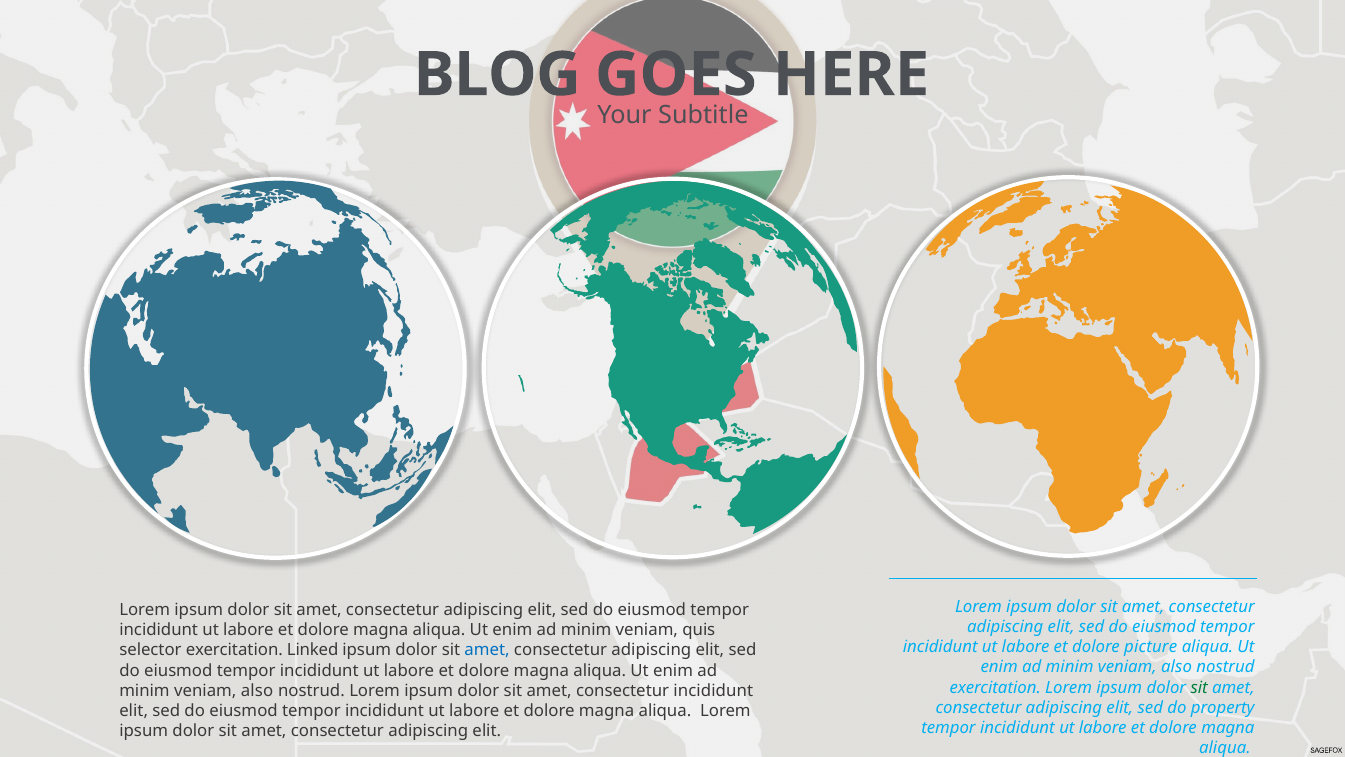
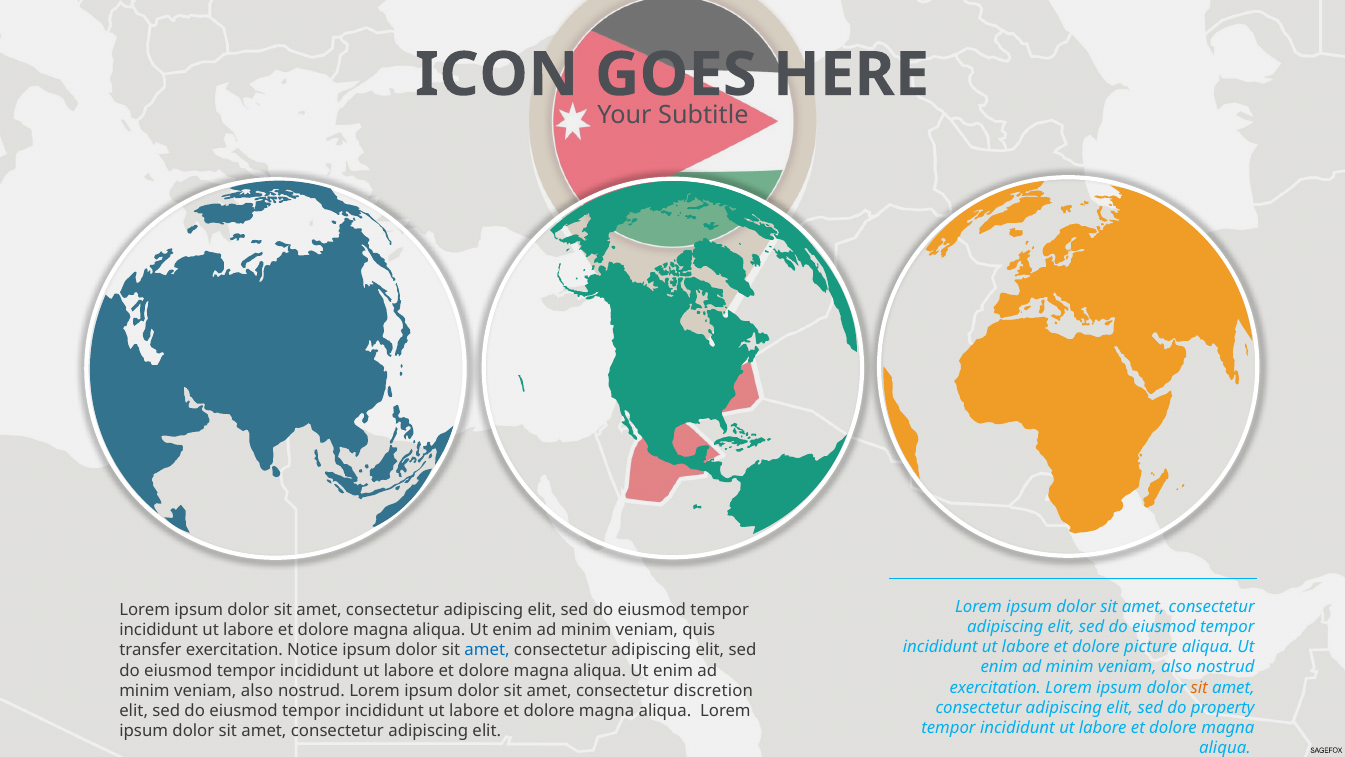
BLOG: BLOG -> ICON (497, 75)
selector: selector -> transfer (150, 650)
Linked: Linked -> Notice (313, 650)
sit colour: green -> orange (1199, 687)
consectetur incididunt: incididunt -> discretion (713, 690)
